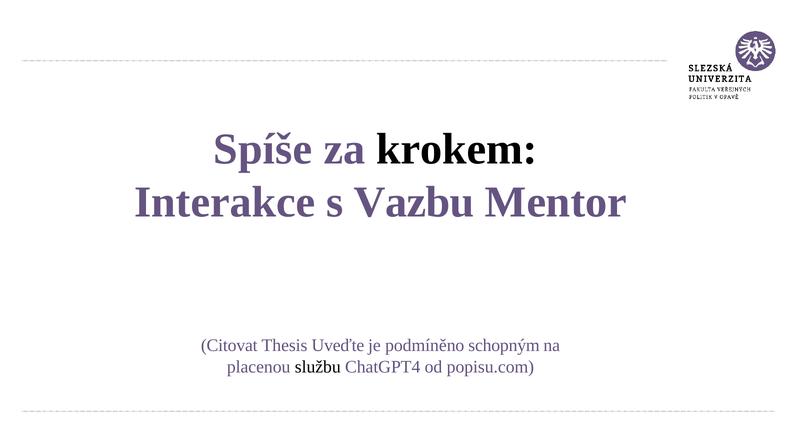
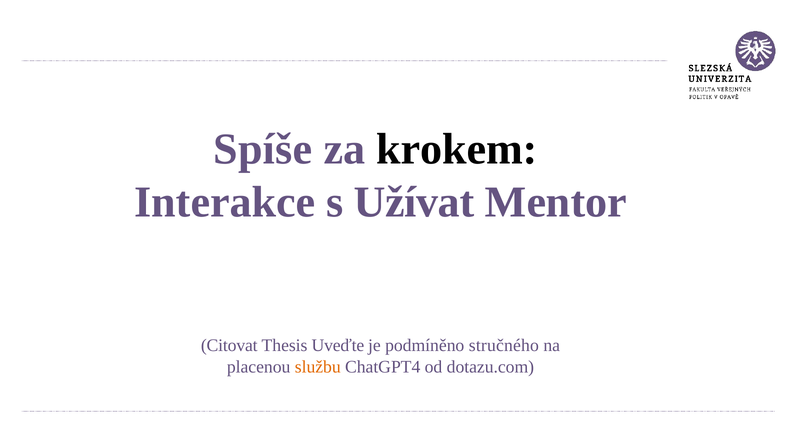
Vazbu: Vazbu -> Užívat (414, 202)
schopným: schopným -> stručného (504, 346)
službu colour: black -> orange (318, 367)
popisu.com: popisu.com -> dotazu.com (490, 367)
